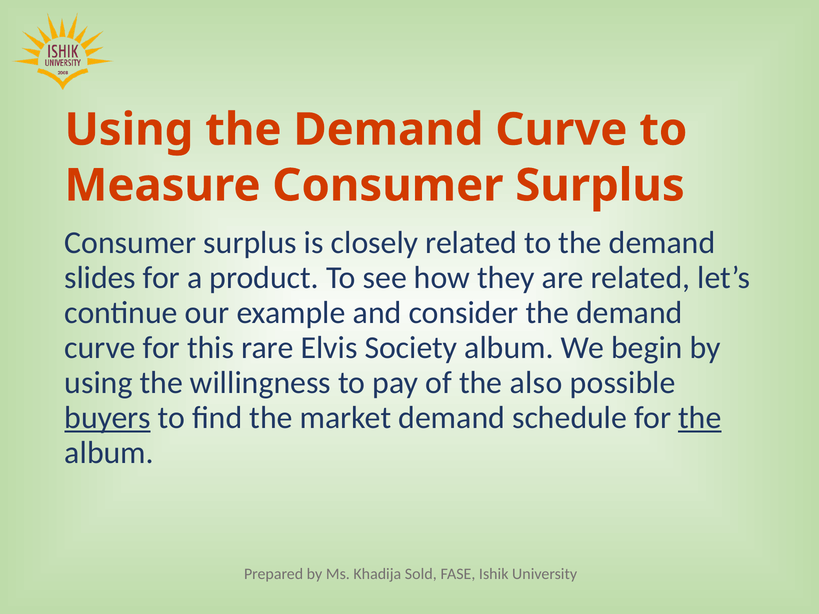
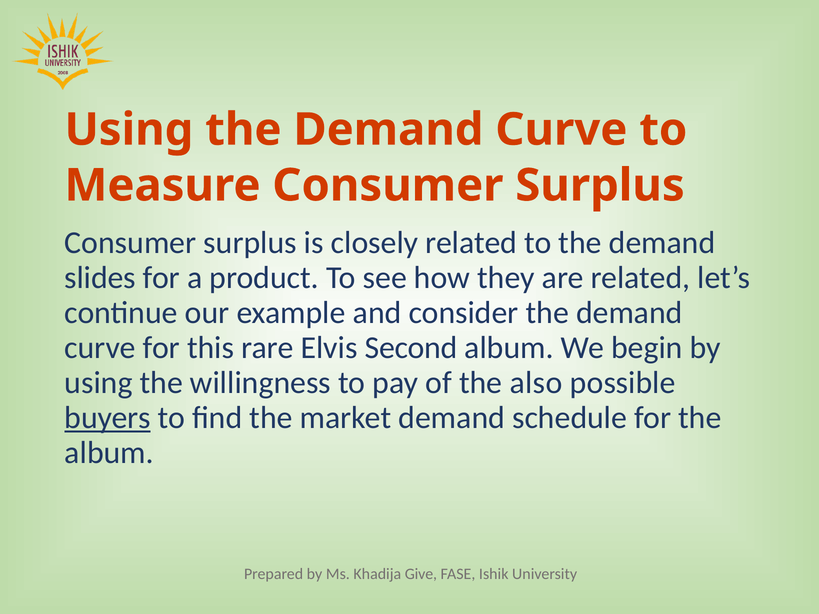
Society: Society -> Second (411, 348)
the underline: present -> none (700, 418)
Sold: Sold -> Give (421, 574)
